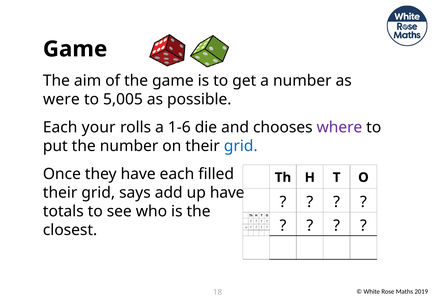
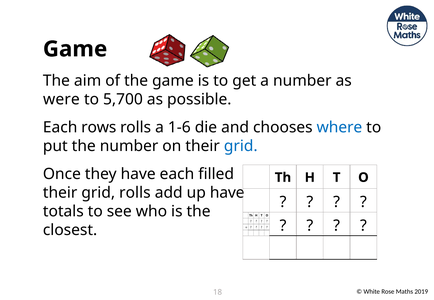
5,005: 5,005 -> 5,700 (123, 99)
your: your -> rows (99, 128)
where colour: purple -> blue (339, 128)
grid says: says -> rolls (135, 193)
